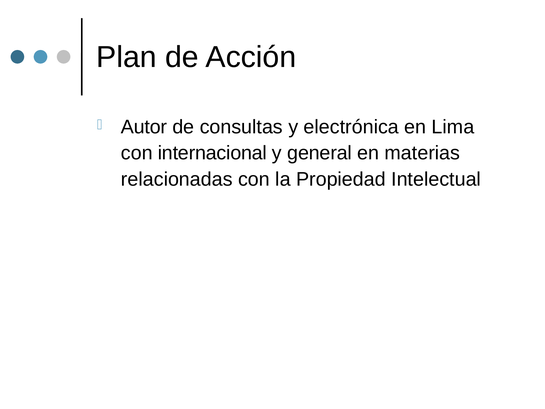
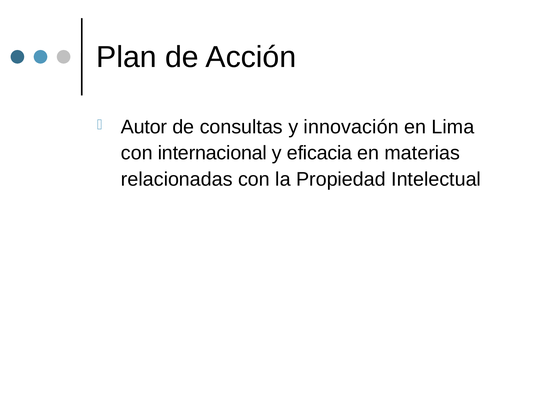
electrónica: electrónica -> innovación (351, 127)
general: general -> eficacia (320, 153)
